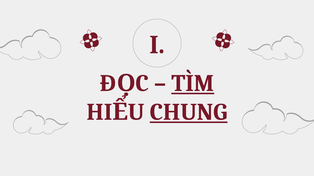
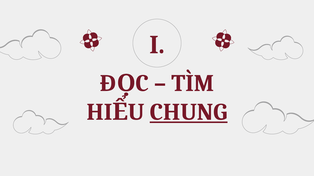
TÌM underline: present -> none (193, 84)
